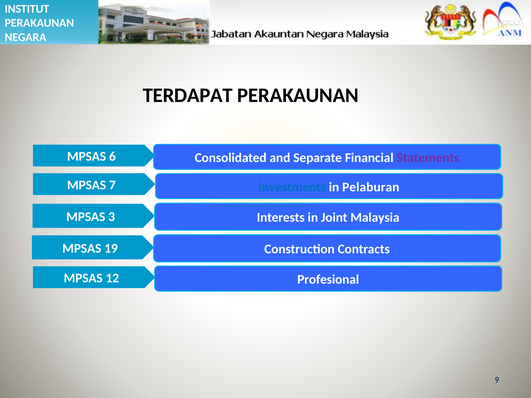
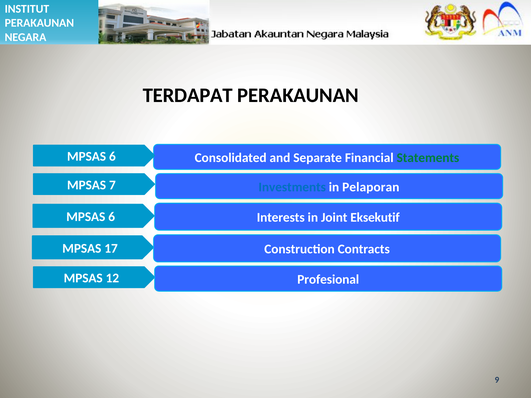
Statements colour: purple -> green (428, 158)
Pelaburan: Pelaburan -> Pelaporan (371, 187)
3: 3 -> 6 (112, 217)
Malaysia: Malaysia -> Eksekutif (375, 218)
19: 19 -> 17 (111, 248)
